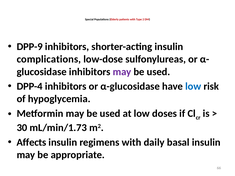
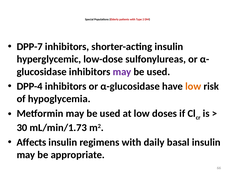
DPP-9: DPP-9 -> DPP-7 (30, 47)
complications: complications -> hyperglycemic (49, 59)
low colour: blue -> orange (193, 86)
